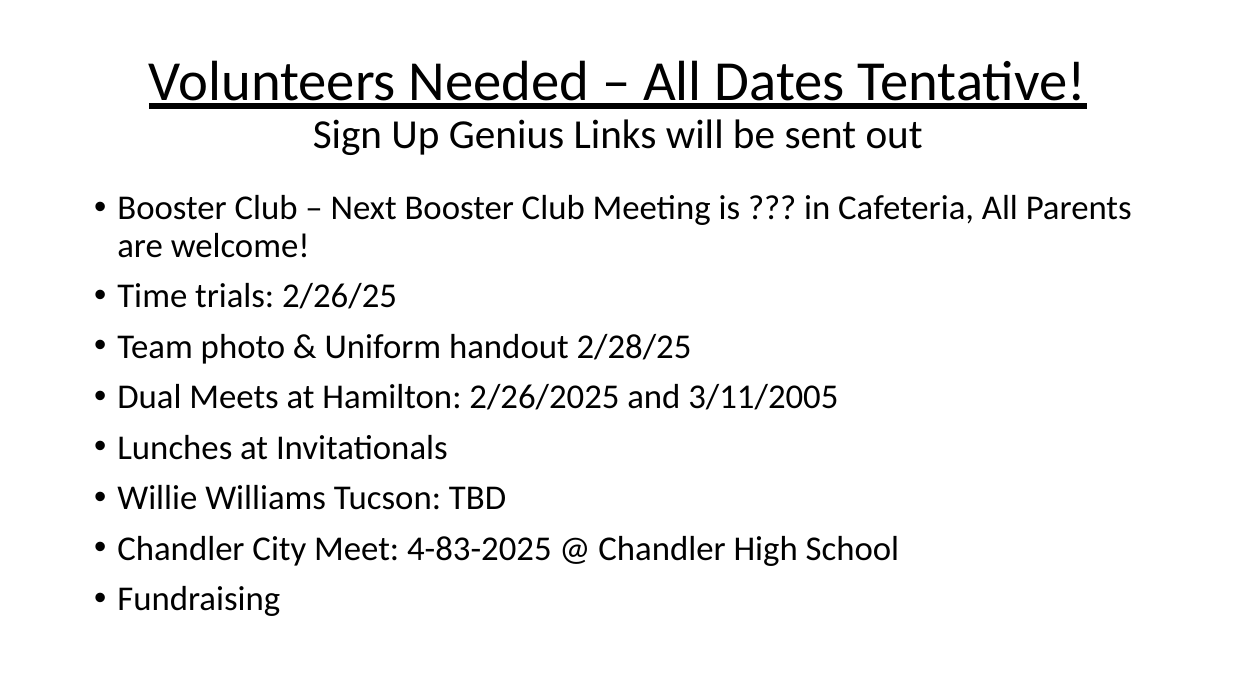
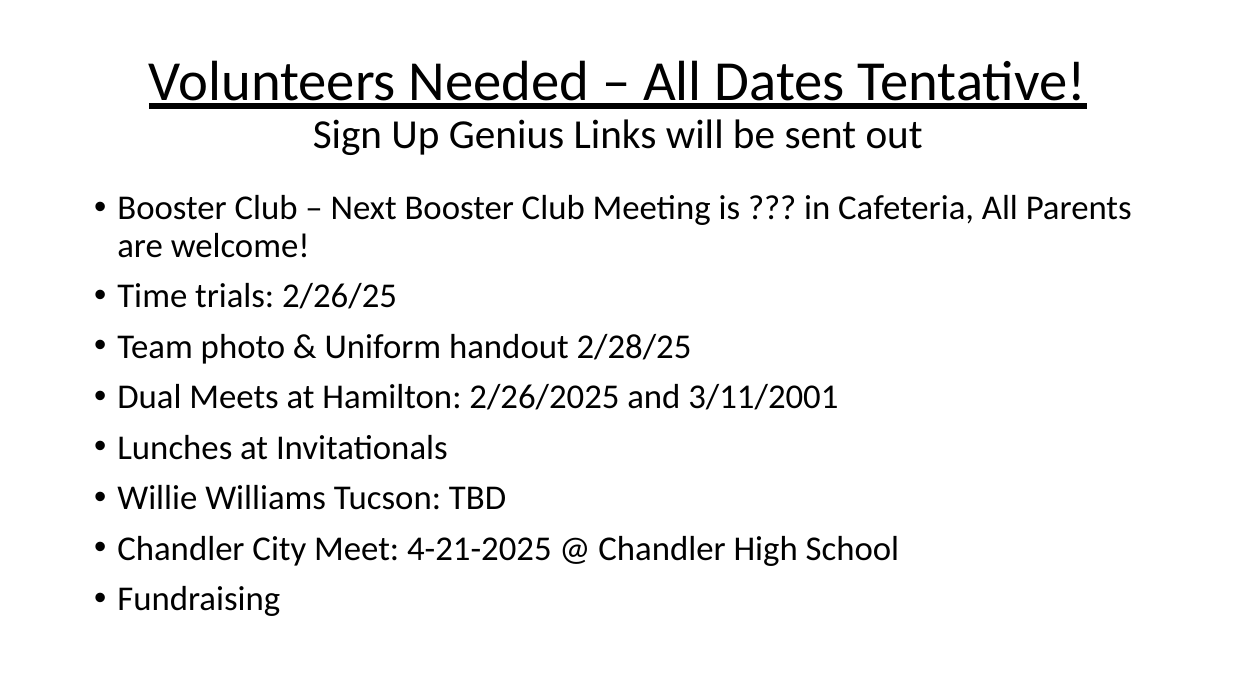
3/11/2005: 3/11/2005 -> 3/11/2001 (763, 397)
4-83-2025: 4-83-2025 -> 4-21-2025 (479, 549)
